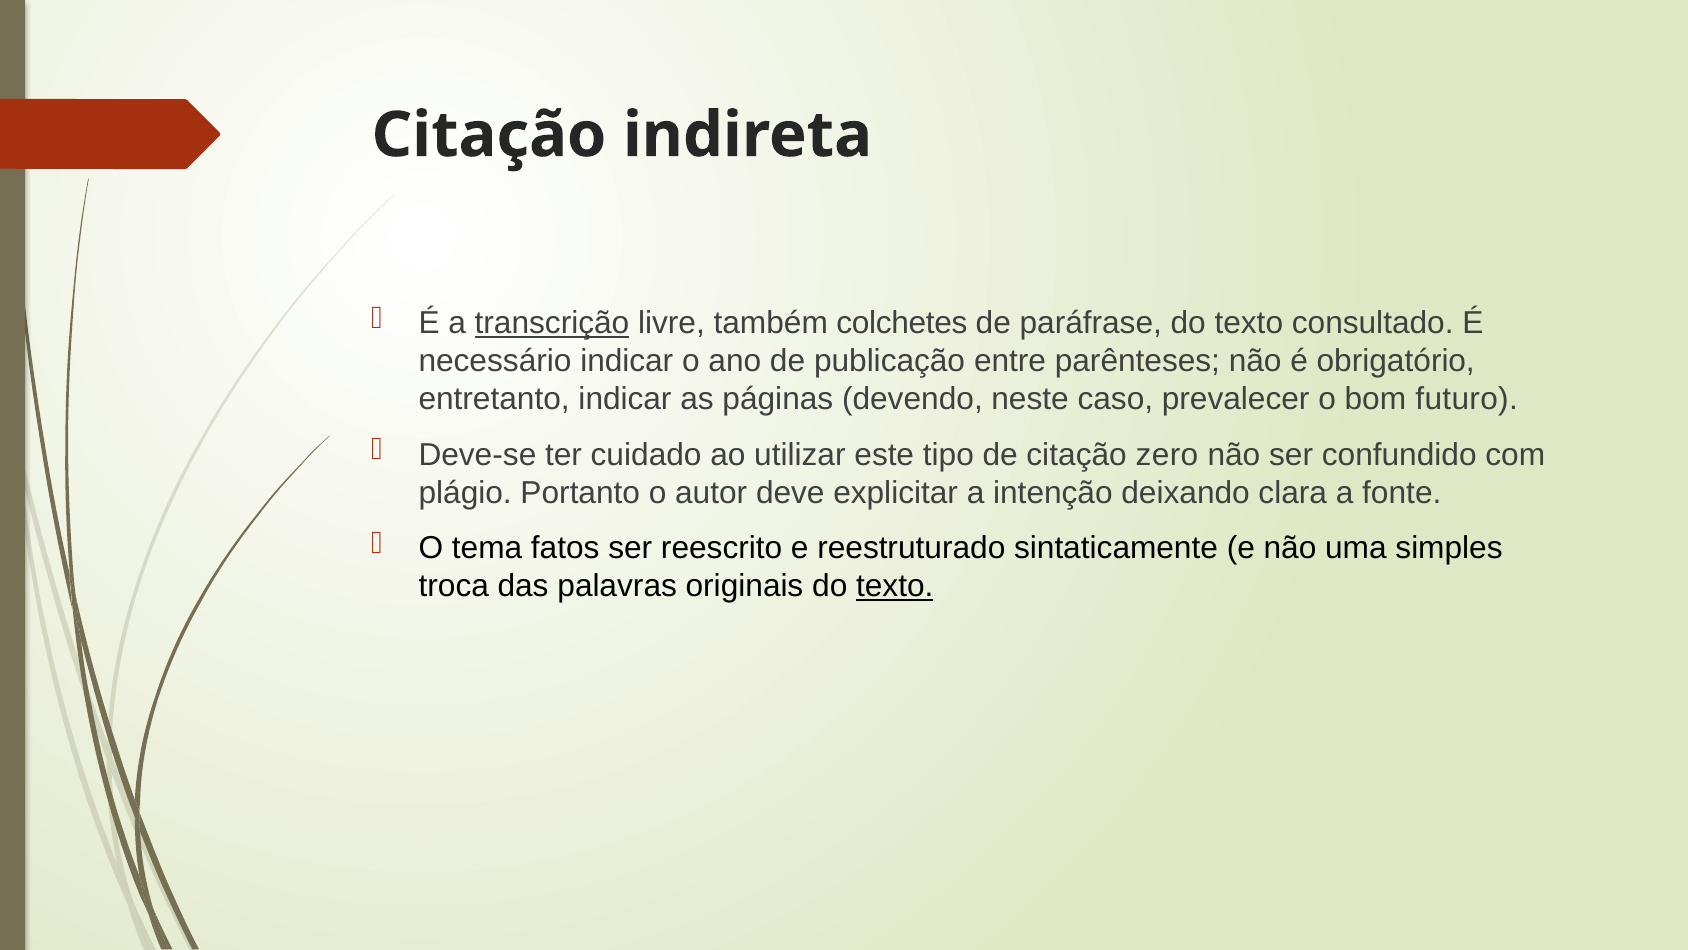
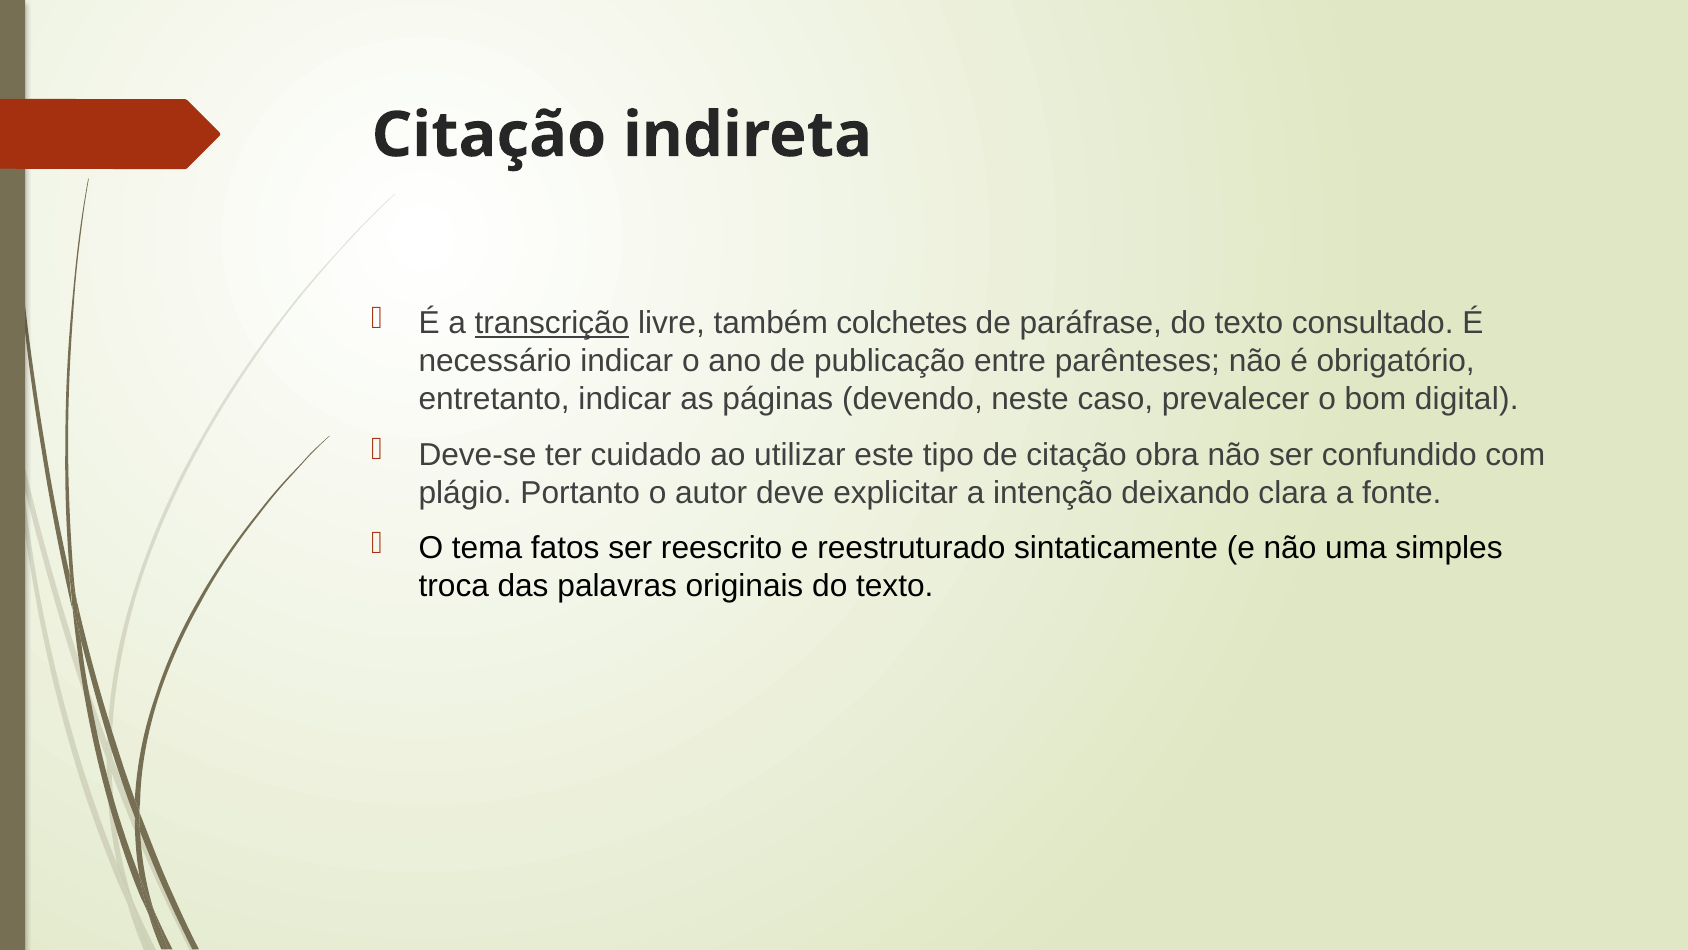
futuro: futuro -> digital (1467, 399)
zero: zero -> obra (1167, 454)
texto underline: present -> none (895, 586)
